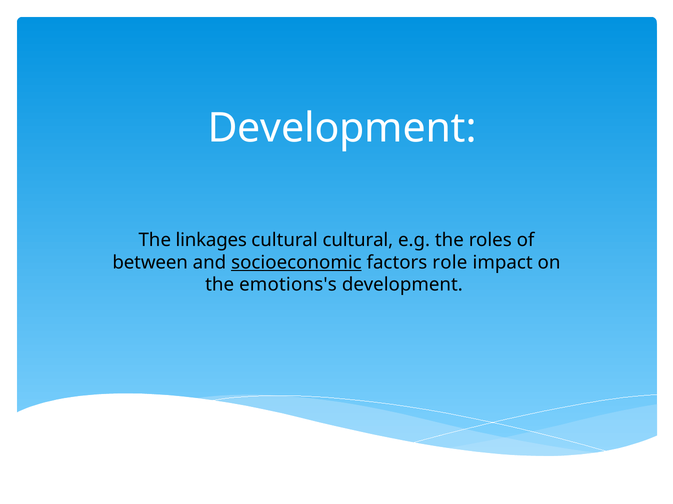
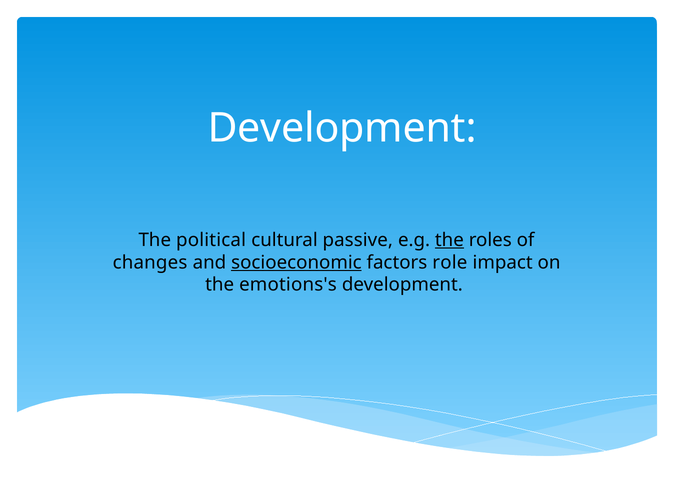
linkages: linkages -> political (211, 240)
cultural cultural: cultural -> passive (358, 240)
the underline: none -> present (449, 240)
between: between -> changes (150, 263)
